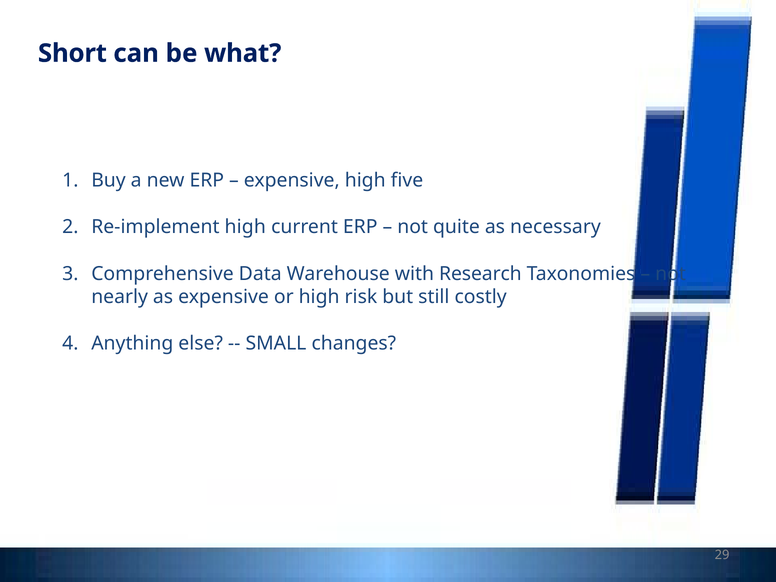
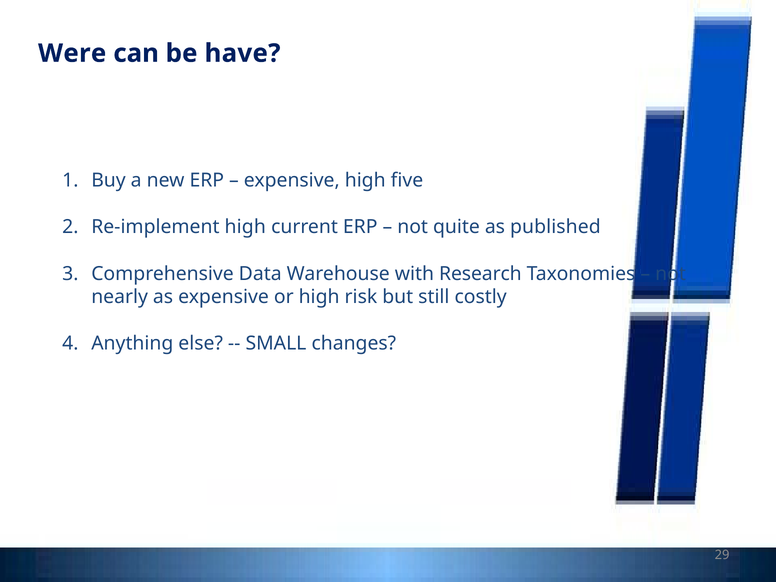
Short: Short -> Were (72, 53)
what: what -> have (243, 53)
necessary: necessary -> published (555, 227)
